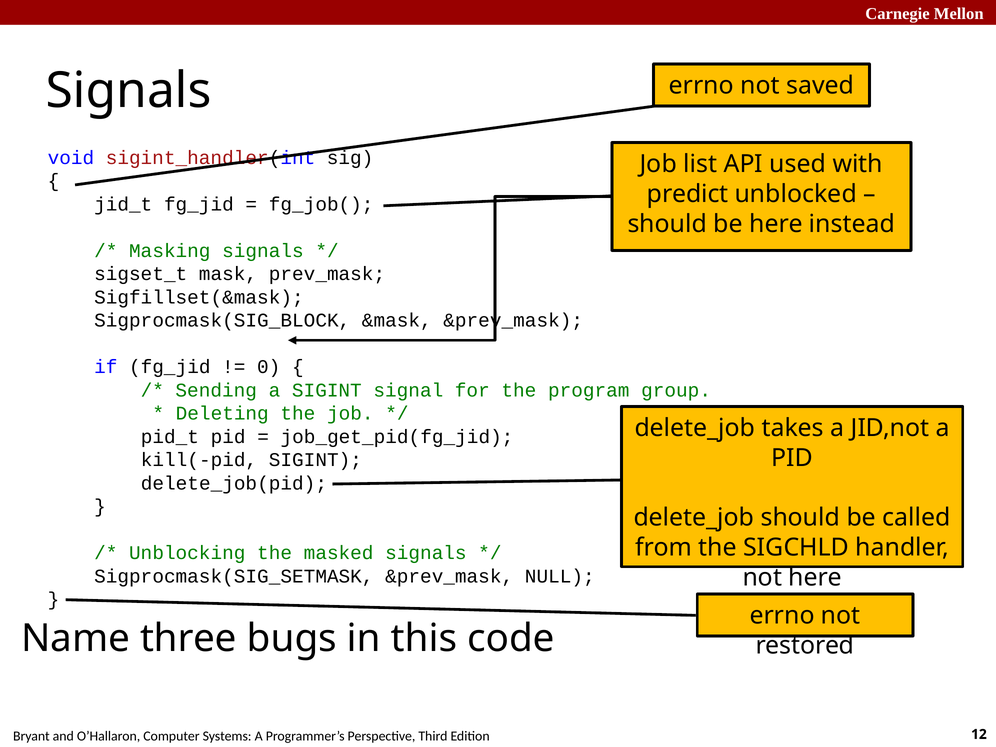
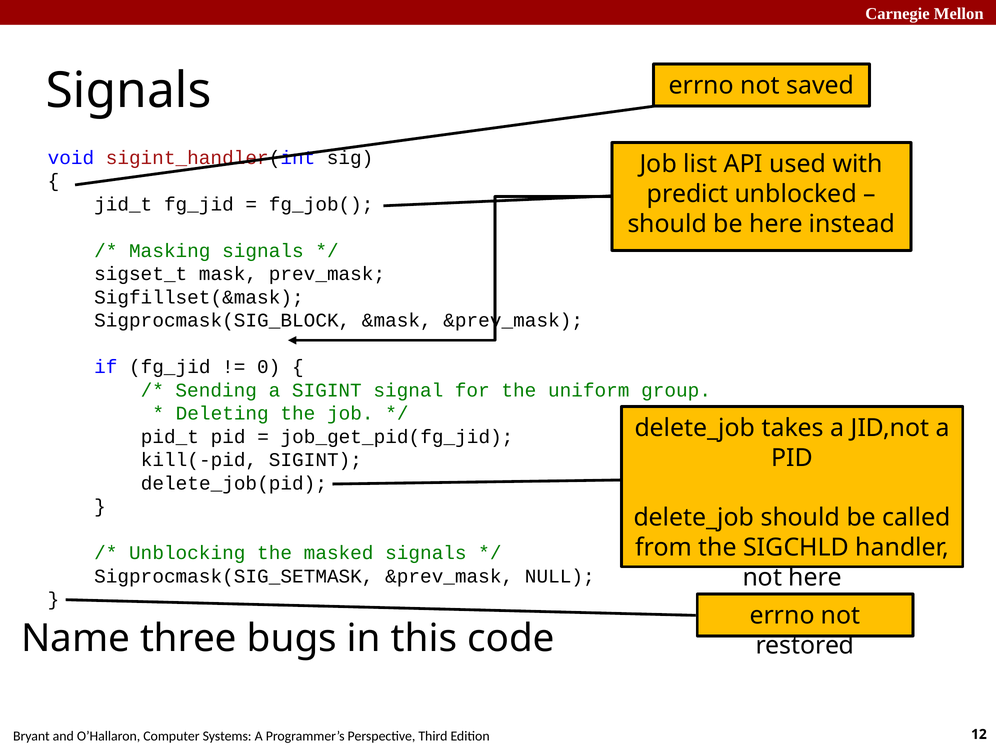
program: program -> uniform (589, 390)
